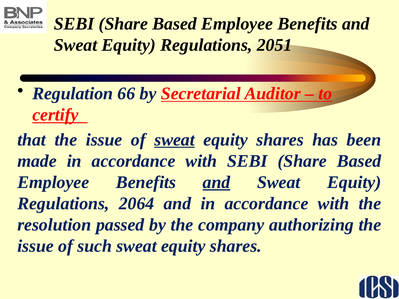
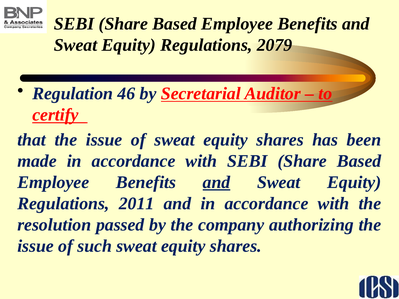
2051: 2051 -> 2079 (275, 45)
66: 66 -> 46 (126, 94)
sweat underline: present -> none (175, 140)
2064: 2064 -> 2011 (137, 204)
